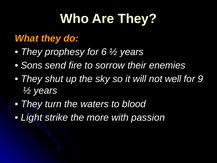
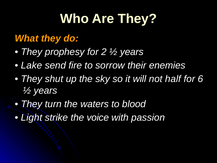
6: 6 -> 2 (104, 52)
Sons: Sons -> Lake (32, 65)
well: well -> half (173, 79)
9: 9 -> 6 (200, 79)
more: more -> voice (98, 117)
